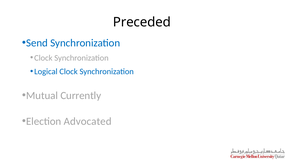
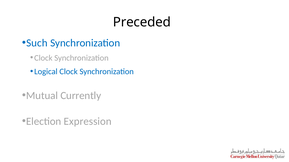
Send: Send -> Such (37, 43)
Advocated: Advocated -> Expression (88, 122)
